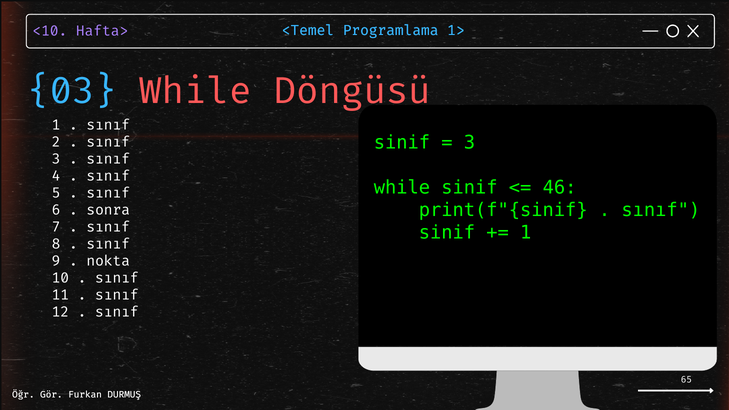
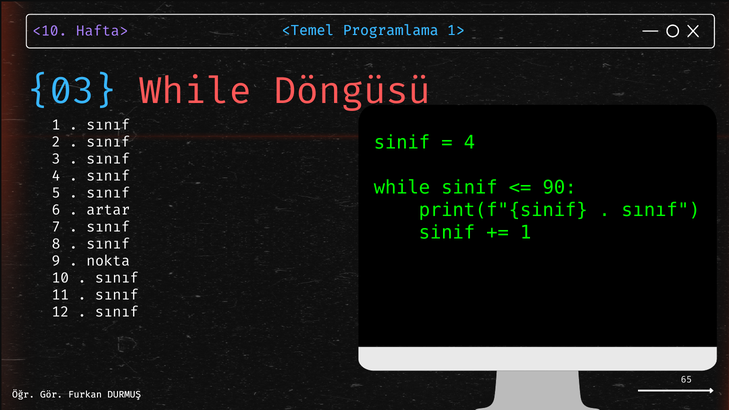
3: 3 -> 4 (469, 143)
46: 46 -> 90 (560, 187)
sonra: sonra -> artar (108, 210)
